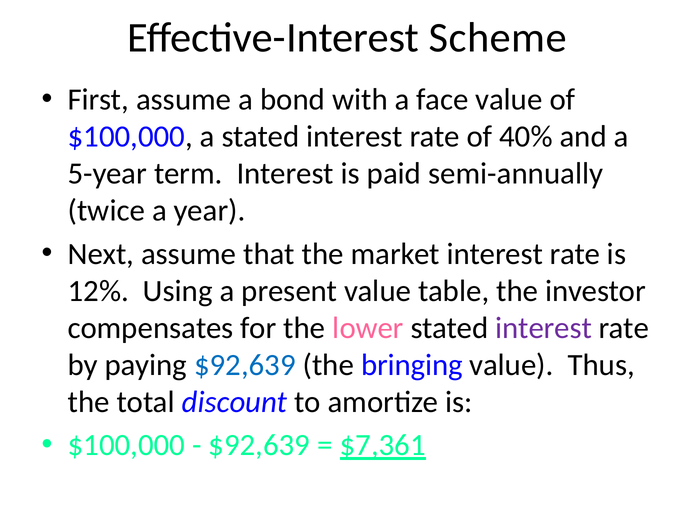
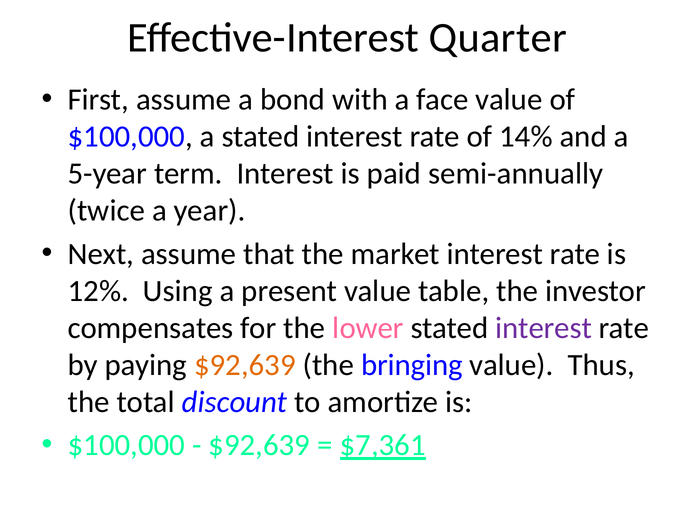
Scheme: Scheme -> Quarter (498, 38)
40%: 40% -> 14% (526, 137)
$92,639 colour: blue -> orange (245, 365)
